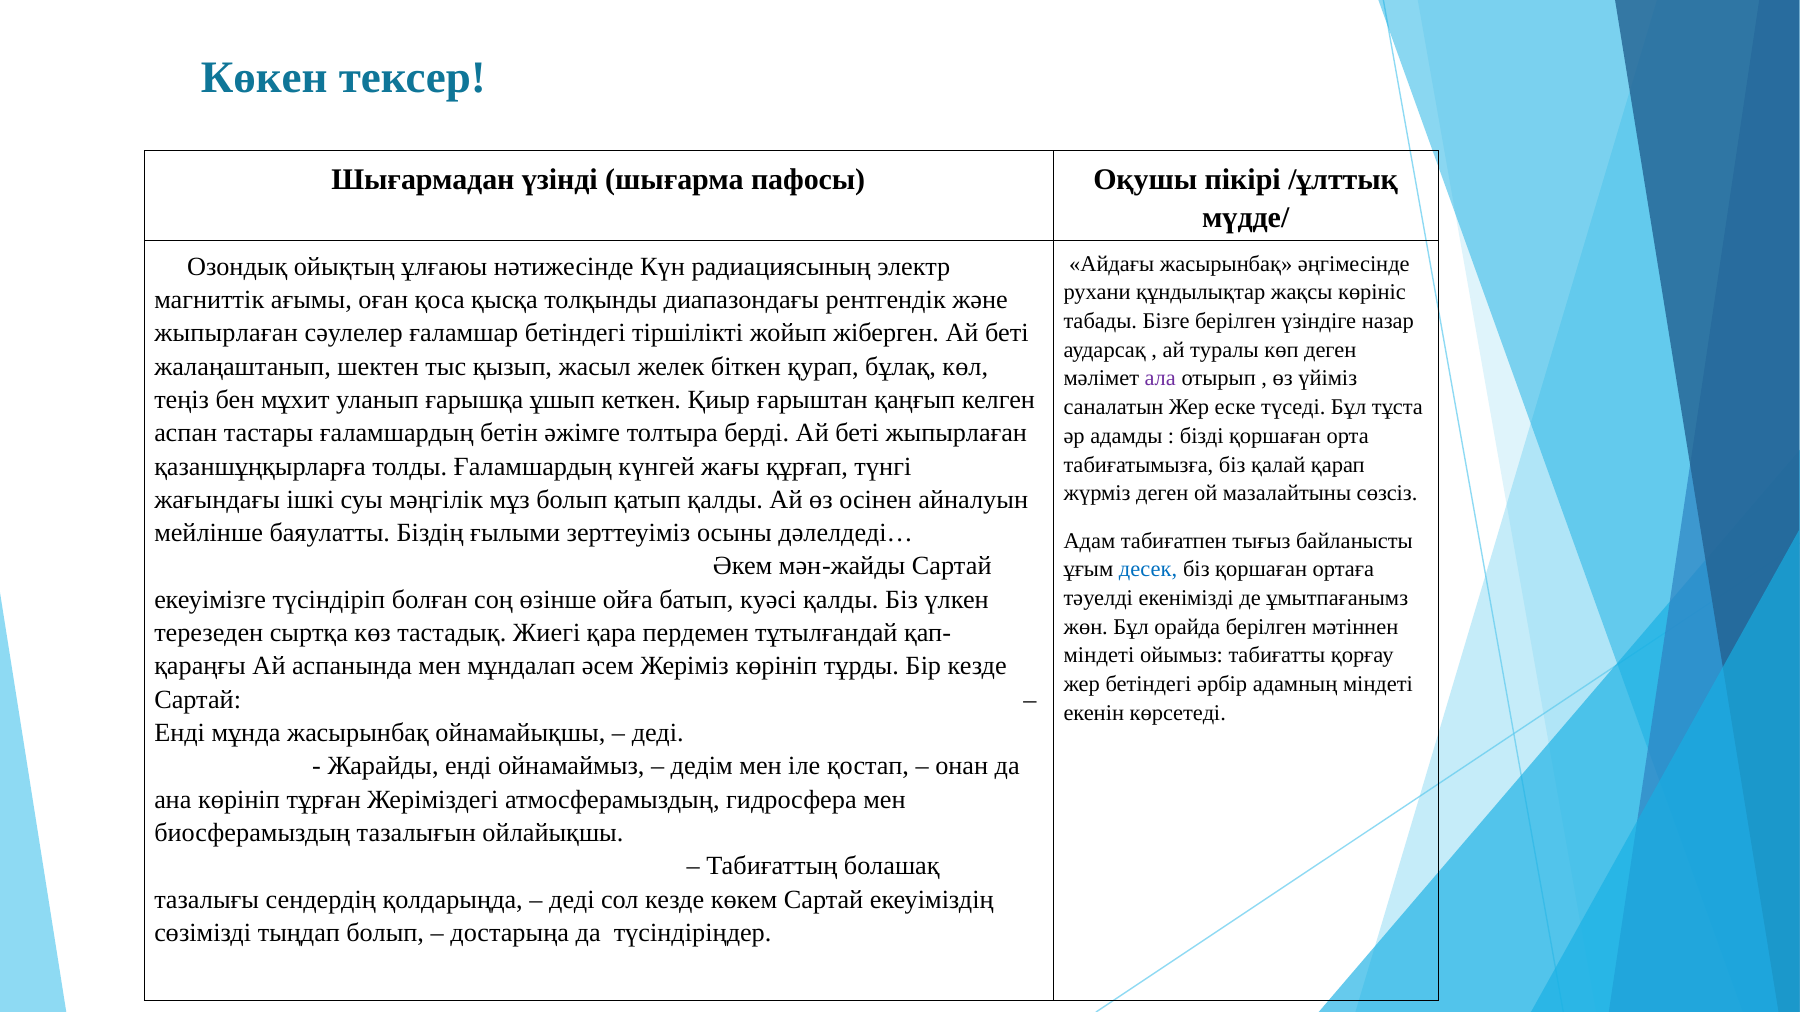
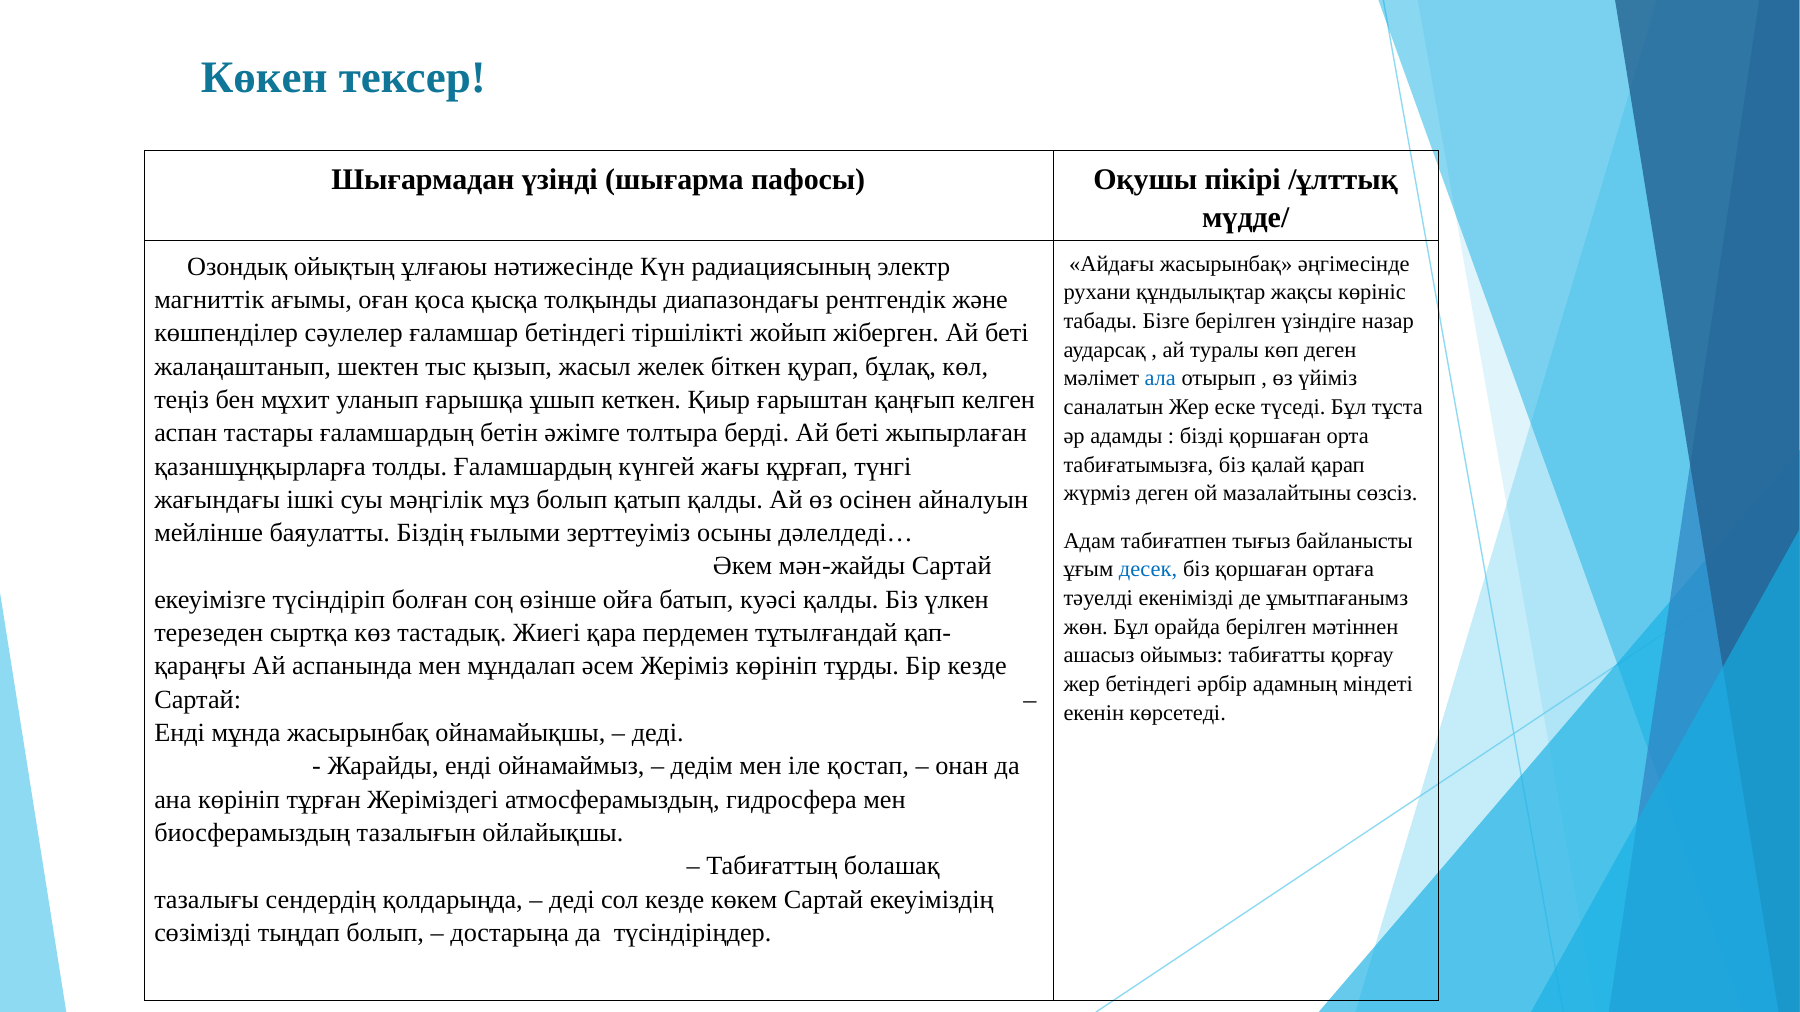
жыпырлаған: жыпырлаған -> көшпенділер (226, 333)
ала colour: purple -> blue (1160, 379)
міндеті: міндеті -> ашасыз (1099, 656)
